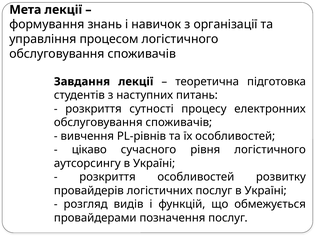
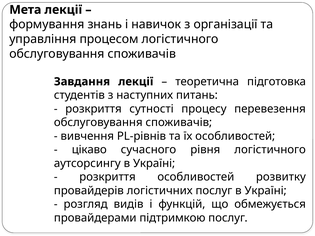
електронних: електронних -> перевезення (270, 109)
позначення: позначення -> підтримкою (172, 218)
